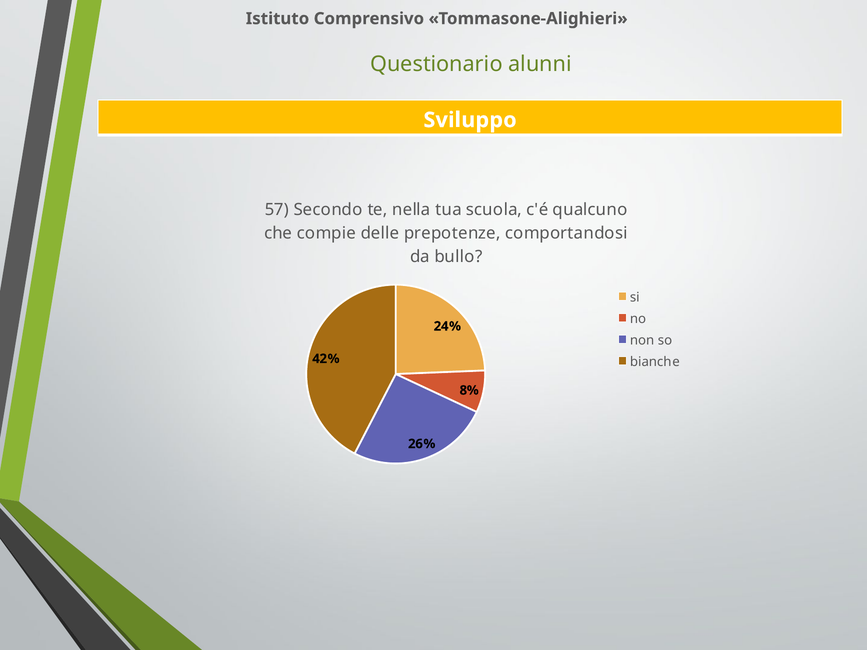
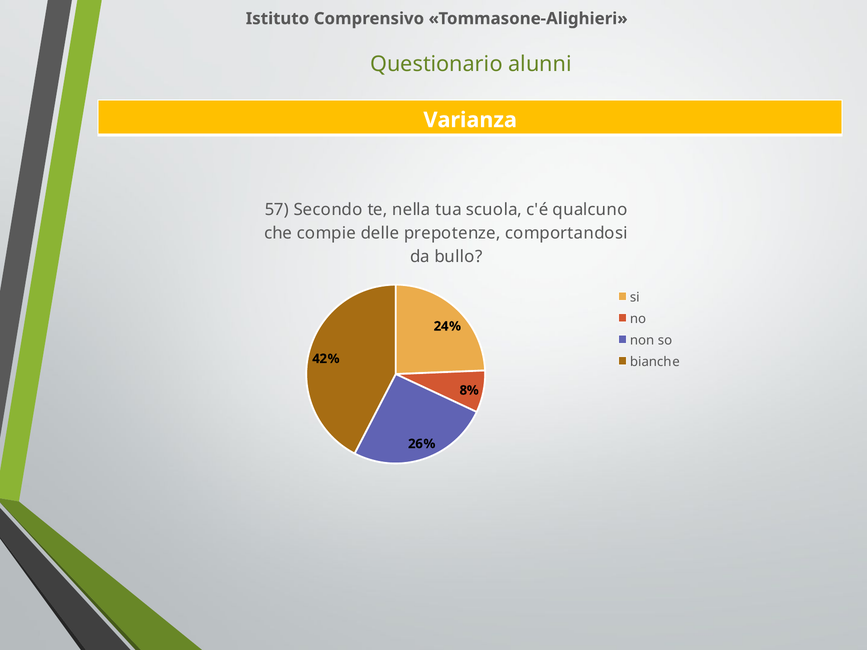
Sviluppo: Sviluppo -> Varianza (470, 120)
